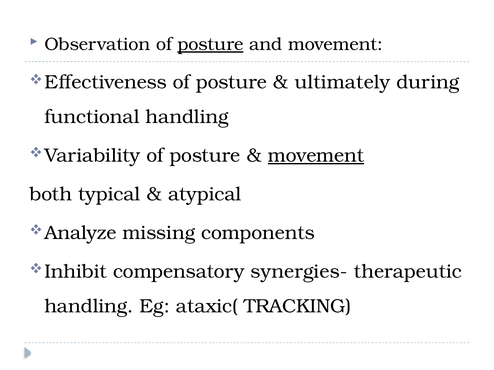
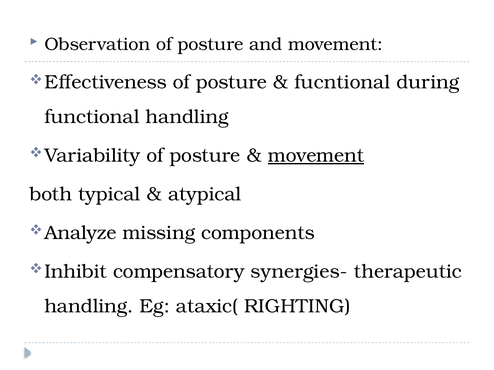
posture underline: present -> none (210, 44)
ultimately: ultimately -> fucntional (342, 82)
TRACKING: TRACKING -> RIGHTING (297, 306)
